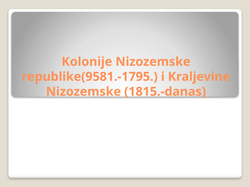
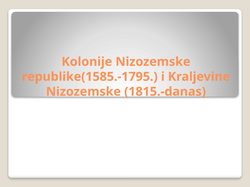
republike(9581.-1795: republike(9581.-1795 -> republike(1585.-1795 (90, 77)
